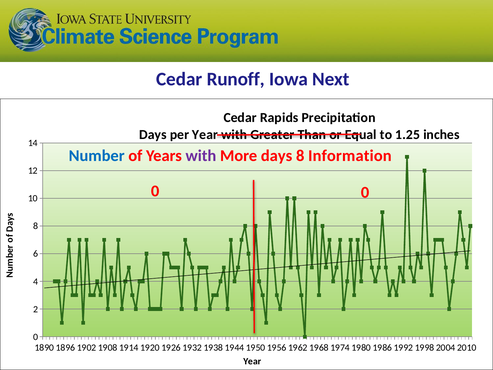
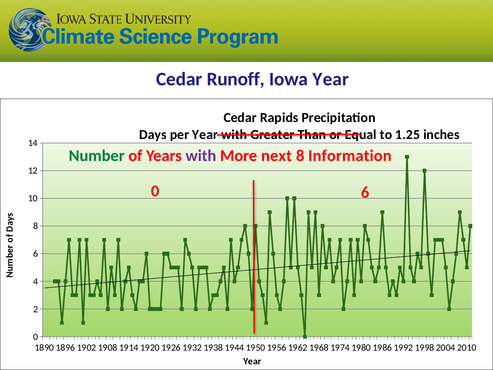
Iowa Next: Next -> Year (331, 79)
Number colour: blue -> green (97, 156)
More days: days -> next (276, 156)
0 0: 0 -> 6 (365, 192)
